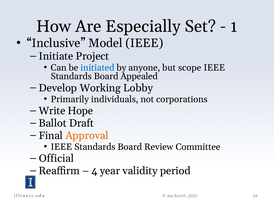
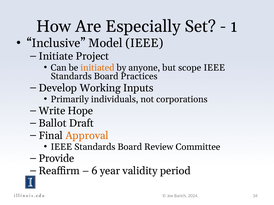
initiated colour: blue -> orange (97, 68)
Appealed: Appealed -> Practices (139, 77)
Lobby: Lobby -> Inputs (138, 88)
Official: Official -> Provide (57, 159)
4: 4 -> 6 (95, 171)
